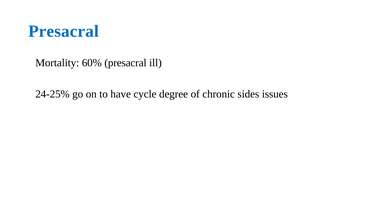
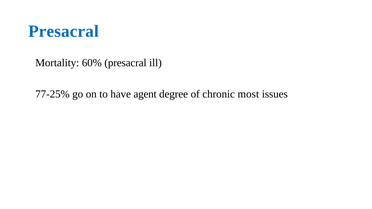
24-25%: 24-25% -> 77-25% (52, 94)
cycle: cycle -> agent (145, 94)
sides: sides -> most (248, 94)
